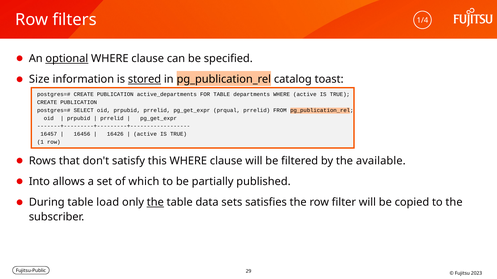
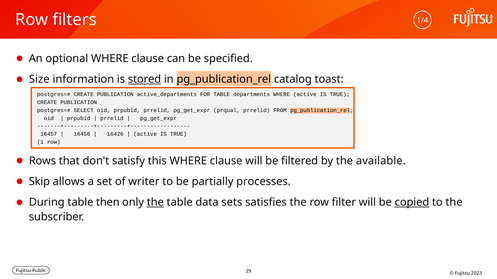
optional underline: present -> none (67, 59)
Into: Into -> Skip (39, 182)
which: which -> writer (144, 182)
published: published -> processes (263, 182)
load: load -> then (108, 203)
copied underline: none -> present (412, 203)
